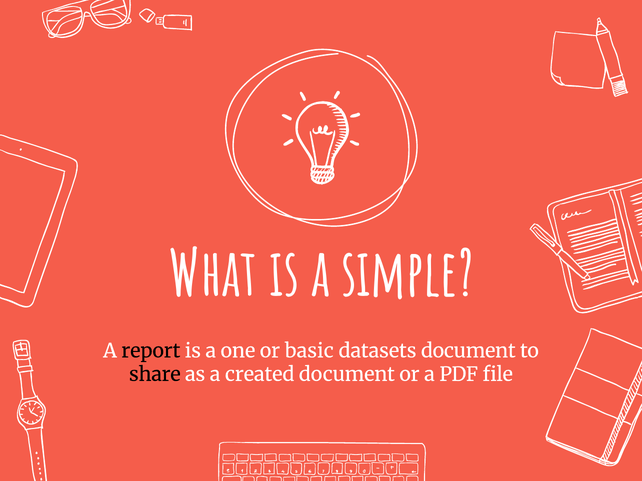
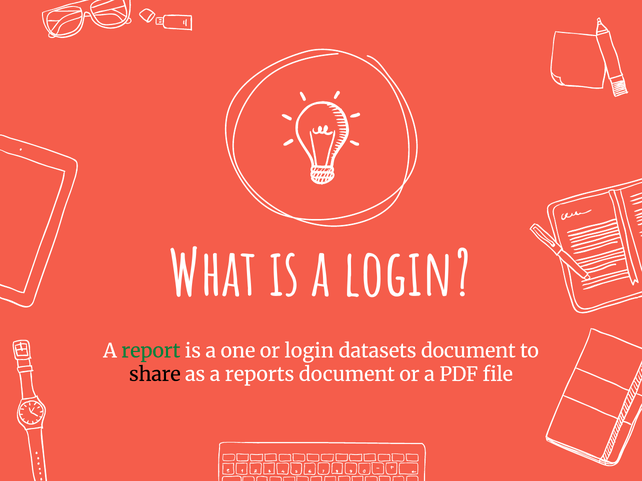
a simple: simple -> login (407, 275)
report colour: black -> green (151, 351)
or basic: basic -> login (309, 351)
created: created -> reports (260, 375)
